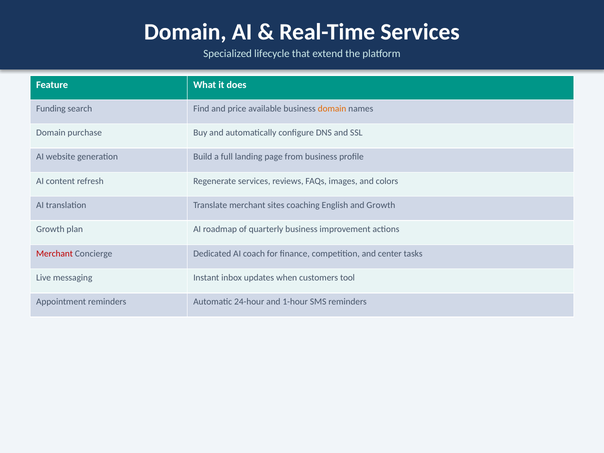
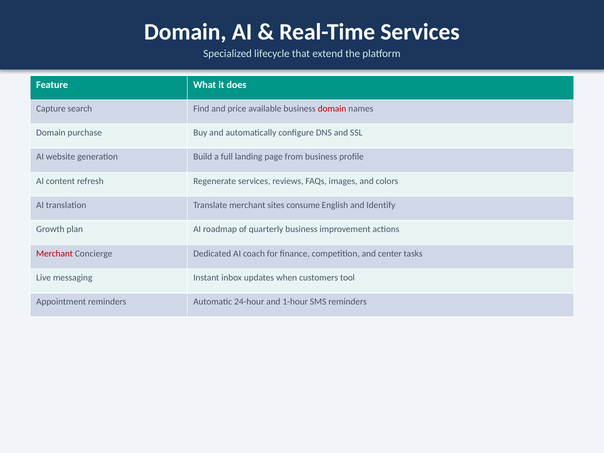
Funding: Funding -> Capture (51, 109)
domain colour: orange -> red (332, 109)
coaching: coaching -> consume (303, 205)
and Growth: Growth -> Identify (381, 205)
